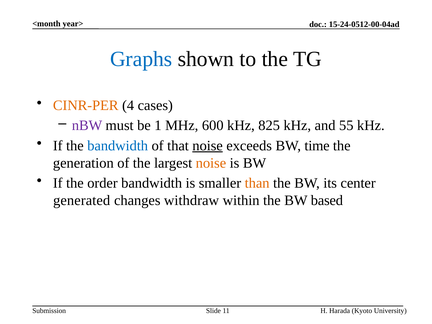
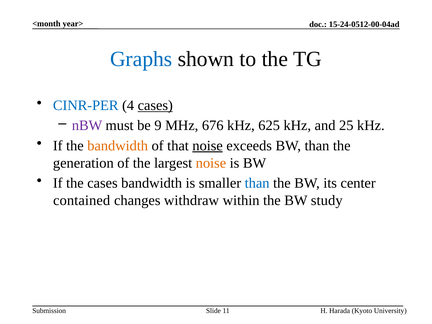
CINR-PER colour: orange -> blue (86, 105)
cases underline: none -> present (155, 105)
1: 1 -> 9 (158, 126)
600: 600 -> 676 (213, 126)
825: 825 -> 625 (269, 126)
55: 55 -> 25 (346, 126)
bandwidth colour: blue -> orange (118, 146)
BW time: time -> than (317, 146)
the order: order -> cases (102, 183)
than colour: orange -> blue (257, 183)
generated: generated -> contained (82, 200)
based: based -> study (327, 200)
